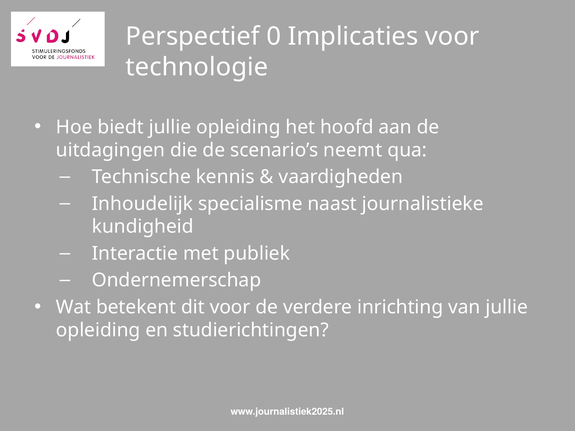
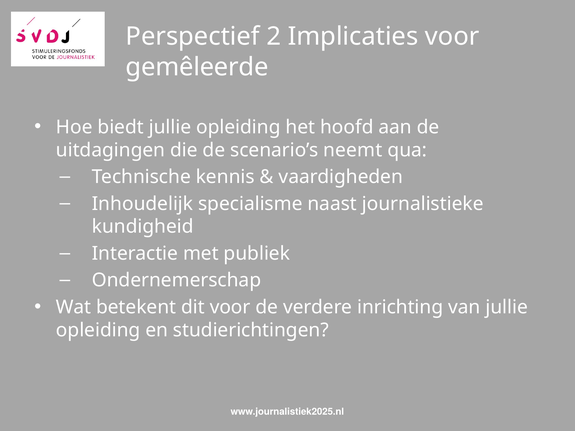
0: 0 -> 2 (274, 36)
technologie: technologie -> gemêleerde (197, 67)
